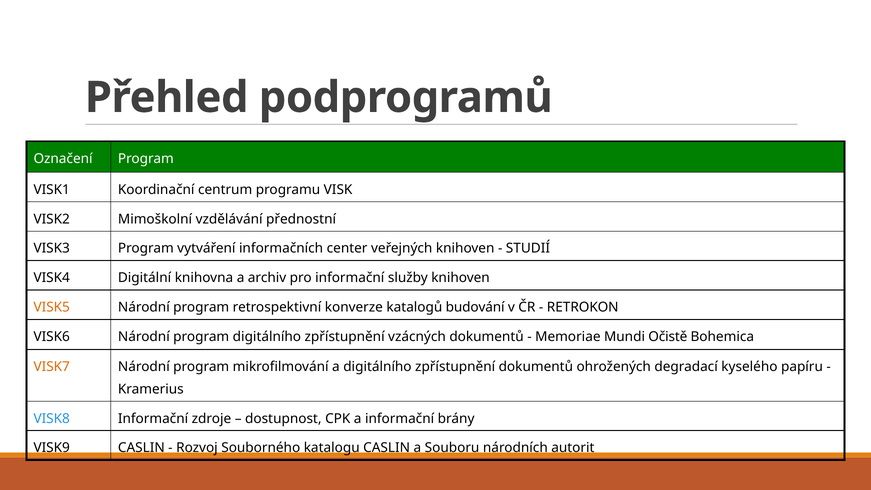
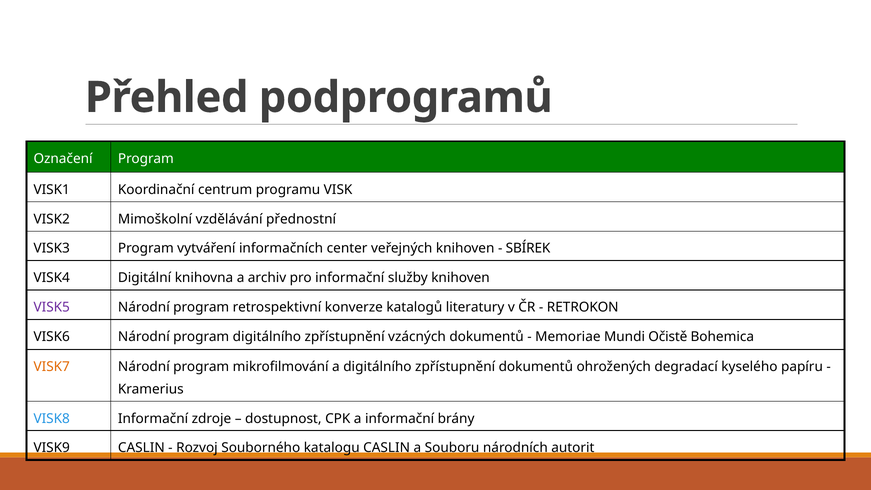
STUDIÍ: STUDIÍ -> SBÍREK (528, 248)
VISK5 colour: orange -> purple (52, 307)
budování: budování -> literatury (475, 307)
